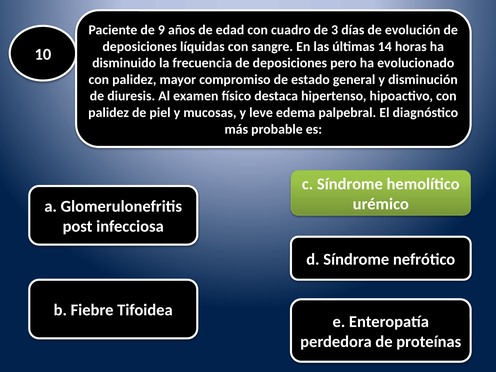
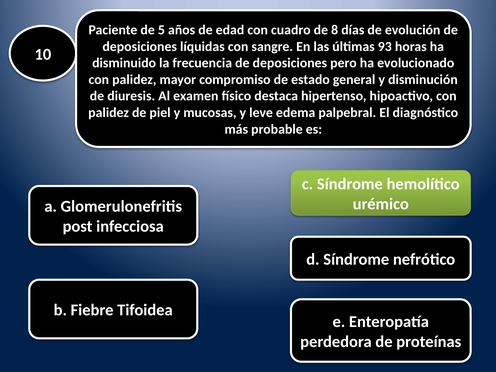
9: 9 -> 5 (161, 30)
3: 3 -> 8 (335, 30)
14: 14 -> 93 (385, 46)
